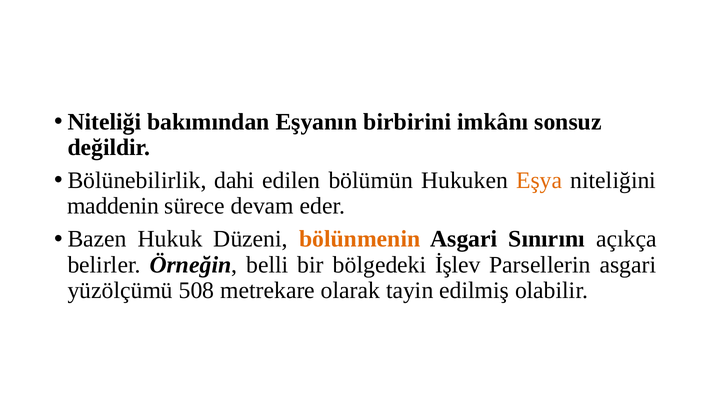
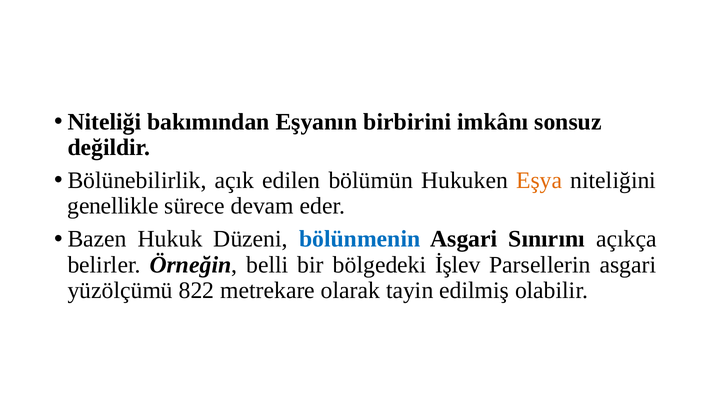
dahi: dahi -> açık (234, 180)
maddenin: maddenin -> genellikle (113, 206)
bölünmenin colour: orange -> blue (360, 239)
508: 508 -> 822 (197, 290)
